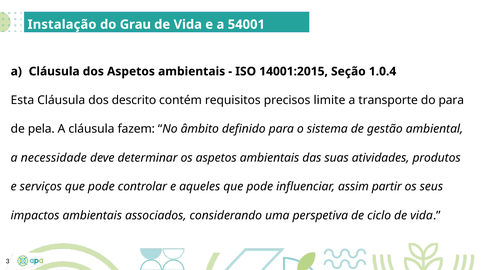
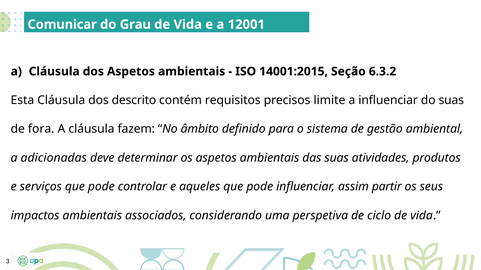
Instalação: Instalação -> Comunicar (62, 25)
54001: 54001 -> 12001 (246, 25)
1.0.4: 1.0.4 -> 6.3.2 (383, 72)
a transporte: transporte -> influenciar (388, 100)
do para: para -> suas (451, 100)
pela: pela -> fora (41, 129)
necessidade: necessidade -> adicionadas (54, 158)
